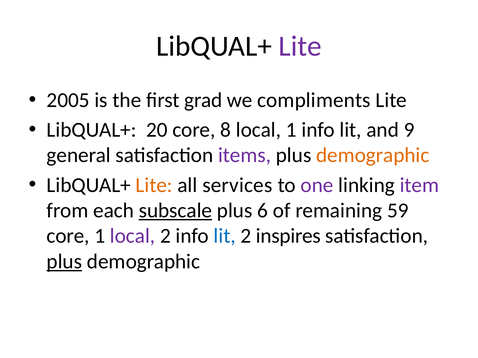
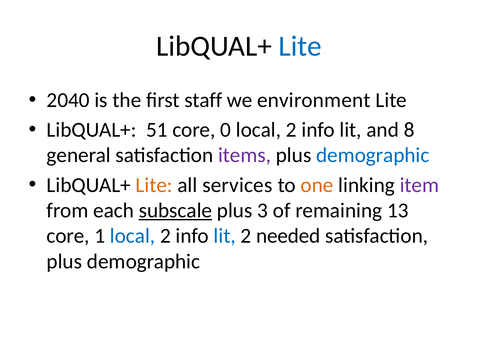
Lite colour: purple -> blue (300, 46)
2005: 2005 -> 2040 (68, 100)
grad: grad -> staff (203, 100)
compliments: compliments -> environment (314, 100)
20: 20 -> 51 (157, 130)
8: 8 -> 0 (226, 130)
1: 1 -> 2 (291, 130)
9: 9 -> 8 (409, 130)
demographic colour: orange -> blue (373, 156)
one colour: purple -> orange (317, 185)
6: 6 -> 3 (263, 211)
59: 59 -> 13 (398, 211)
local colour: purple -> blue (133, 236)
inspires: inspires -> needed (288, 236)
plus underline: present -> none (64, 262)
